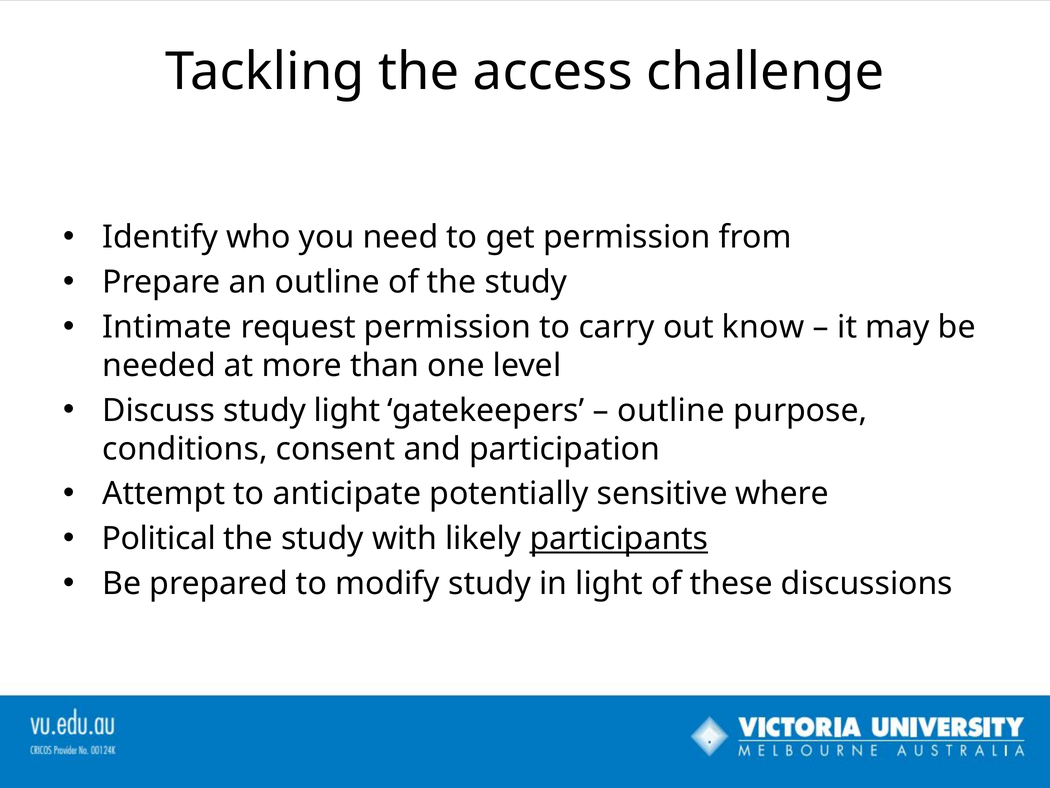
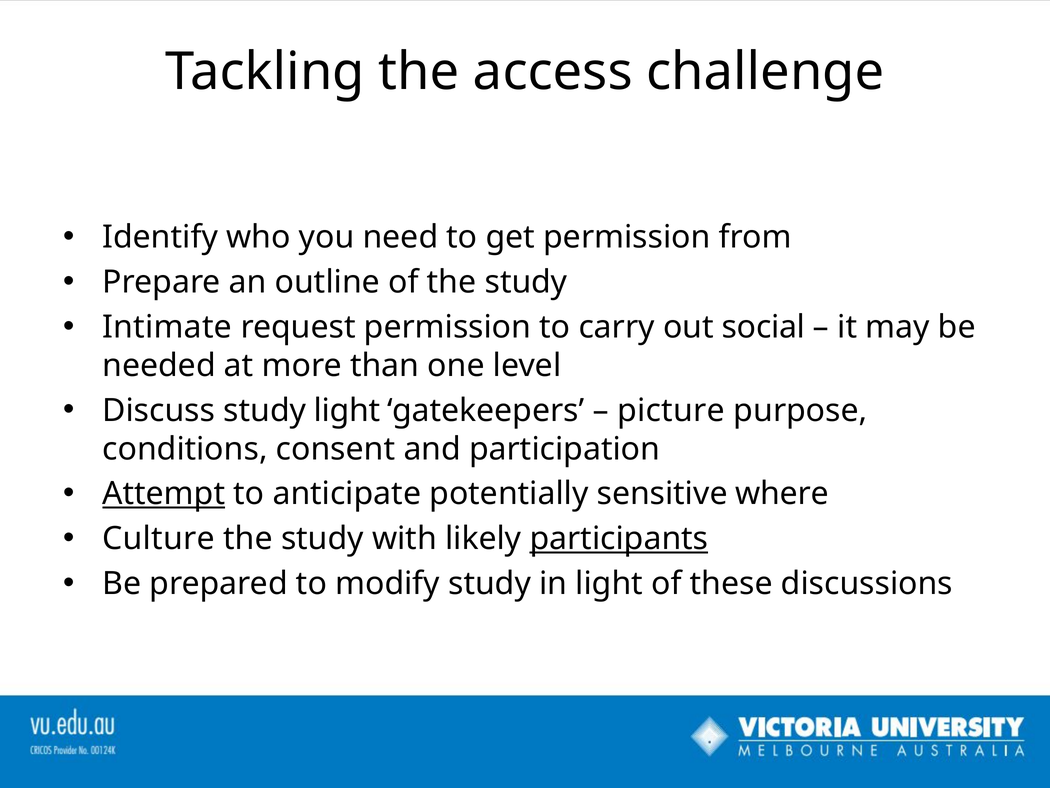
know: know -> social (763, 327)
outline: outline -> picture (671, 410)
Attempt underline: none -> present (164, 494)
Political: Political -> Culture (159, 538)
